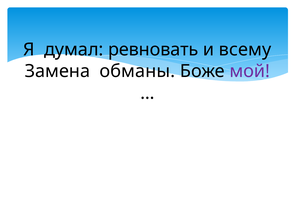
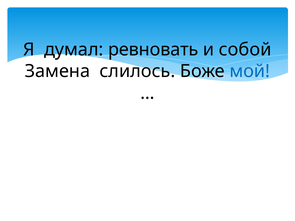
всему: всему -> собой (245, 50)
обманы: обманы -> слилось (137, 71)
мой colour: purple -> blue (250, 71)
